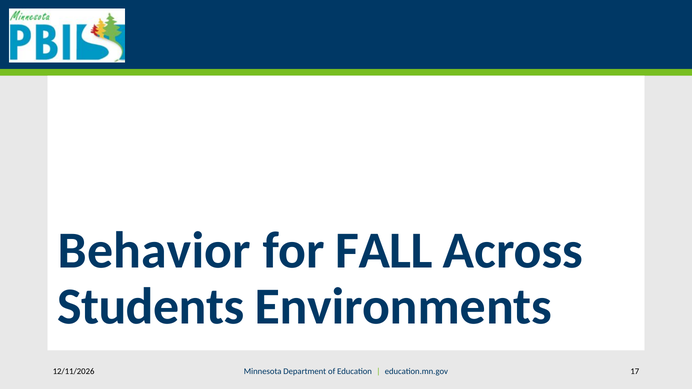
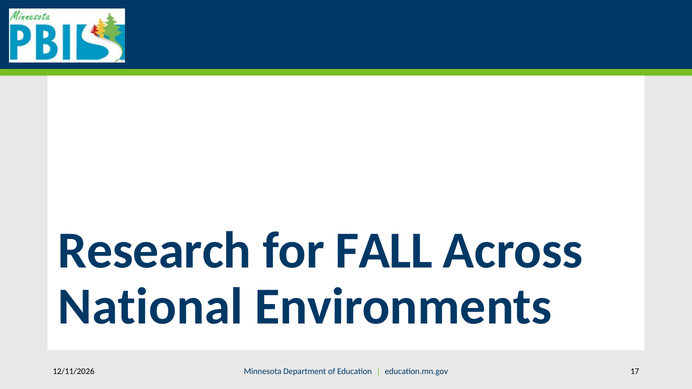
Behavior: Behavior -> Research (155, 251)
Students: Students -> National (150, 307)
